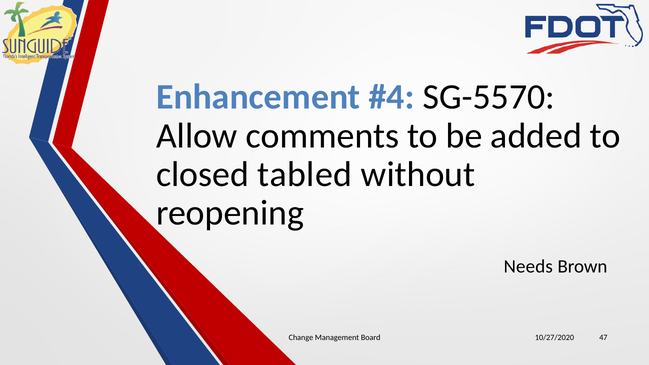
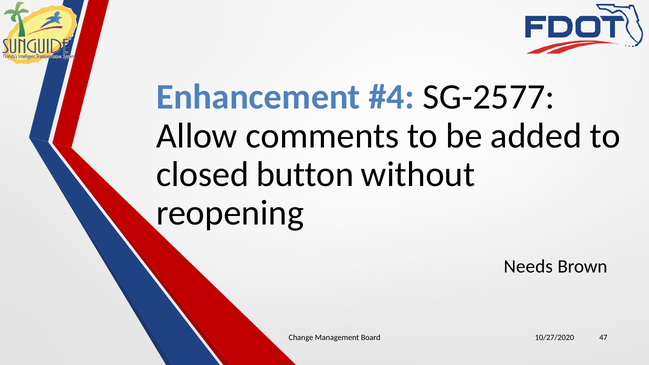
SG-5570: SG-5570 -> SG-2577 (489, 97)
tabled: tabled -> button (305, 174)
